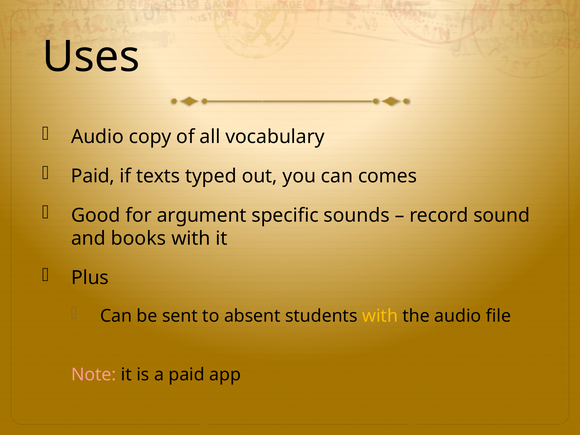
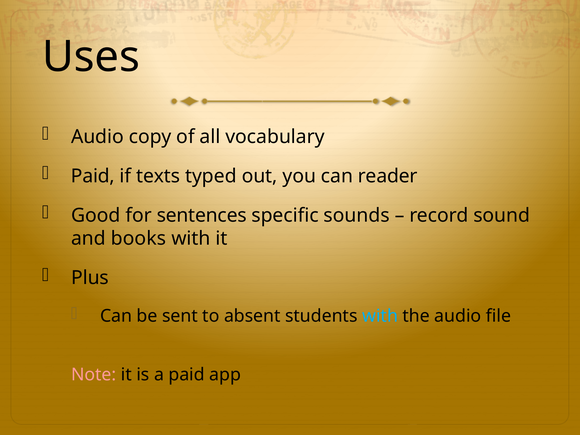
comes: comes -> reader (388, 176)
argument: argument -> sentences (202, 215)
with colour: yellow -> light blue (380, 316)
